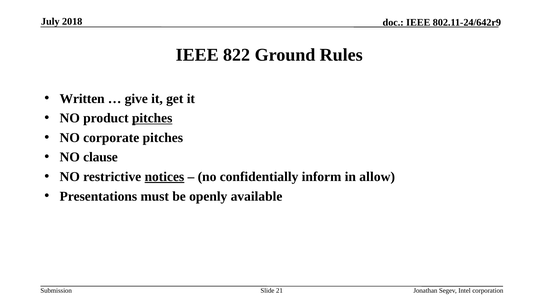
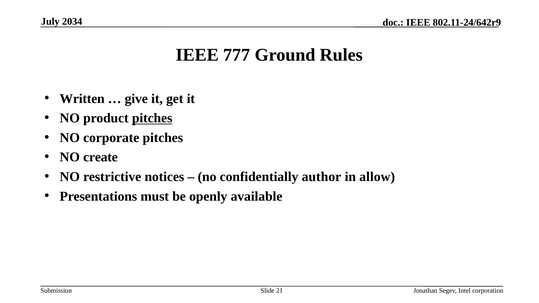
2018: 2018 -> 2034 (72, 21)
822: 822 -> 777 (237, 55)
clause: clause -> create (100, 157)
notices underline: present -> none (164, 177)
inform: inform -> author (321, 177)
